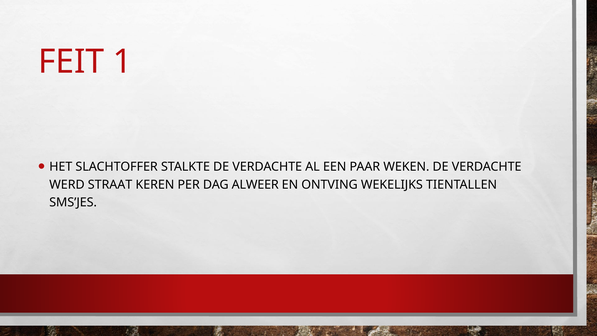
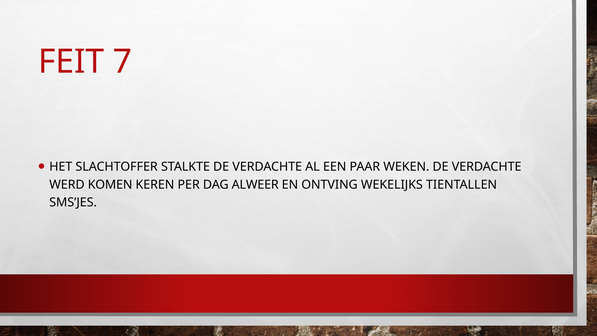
1: 1 -> 7 (123, 62)
STRAAT: STRAAT -> KOMEN (110, 184)
